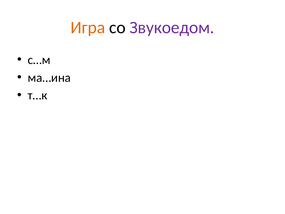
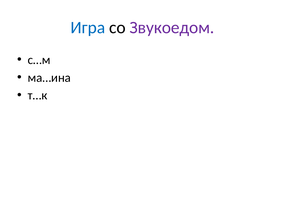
Игра colour: orange -> blue (88, 28)
